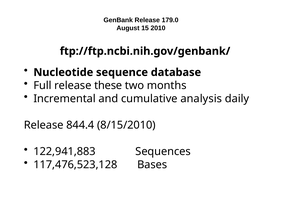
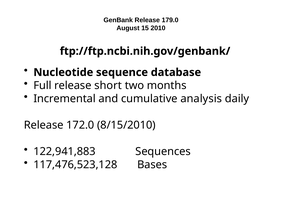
these: these -> short (108, 85)
844.4: 844.4 -> 172.0 (80, 125)
